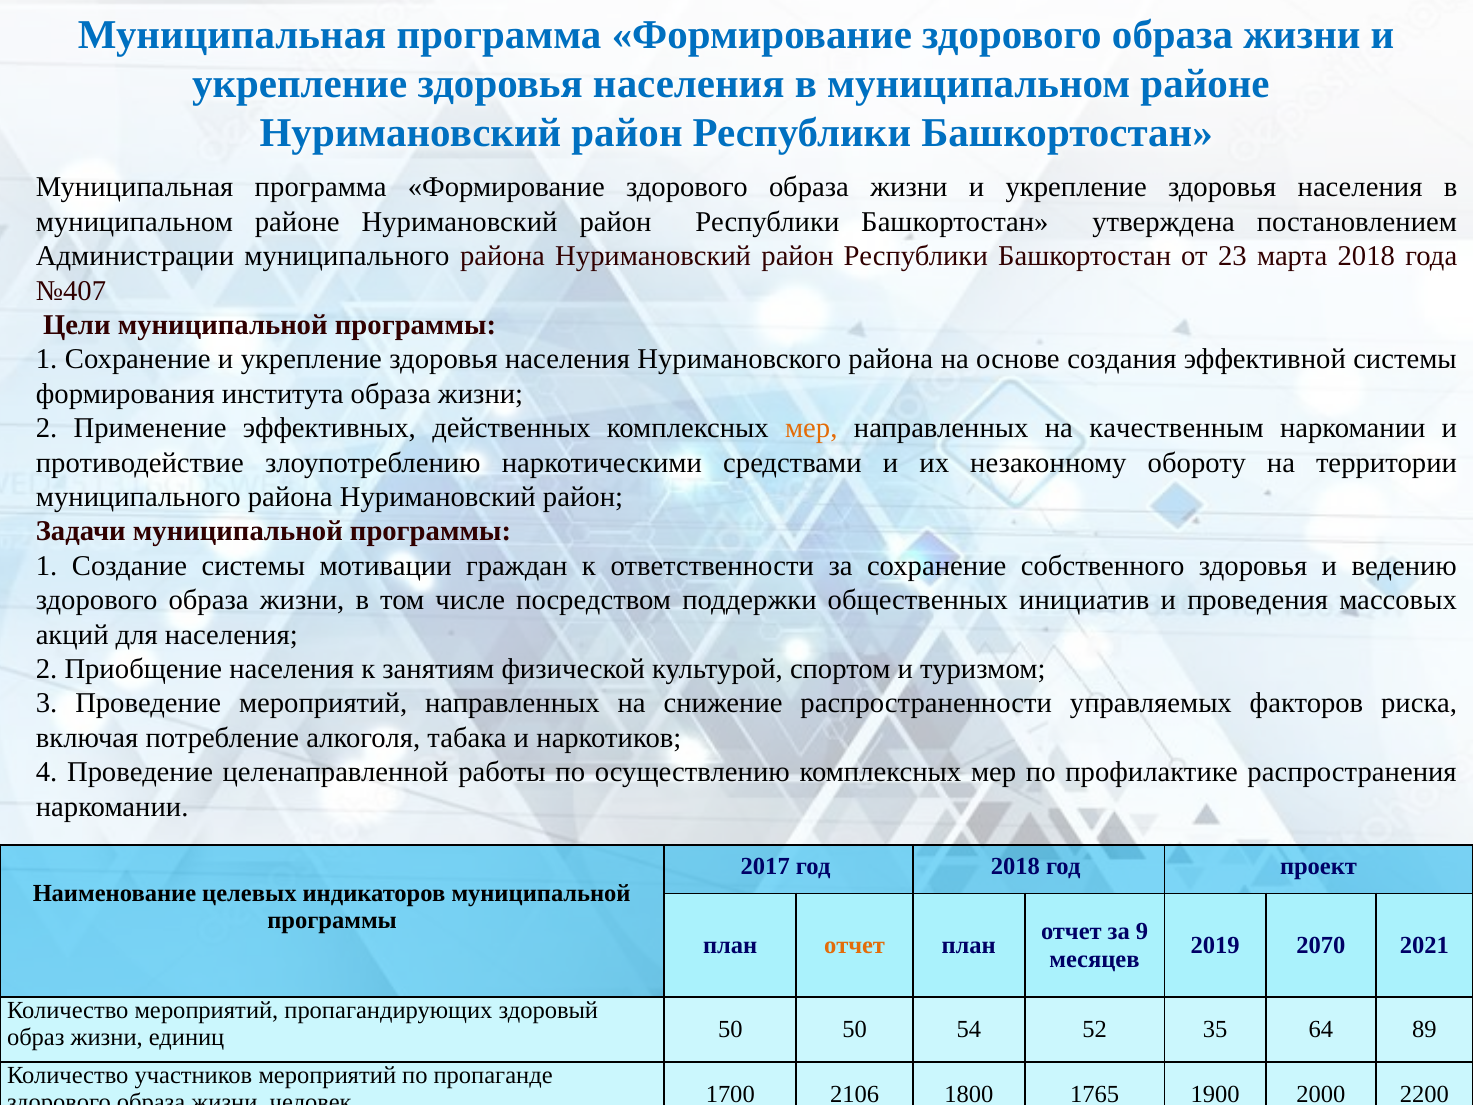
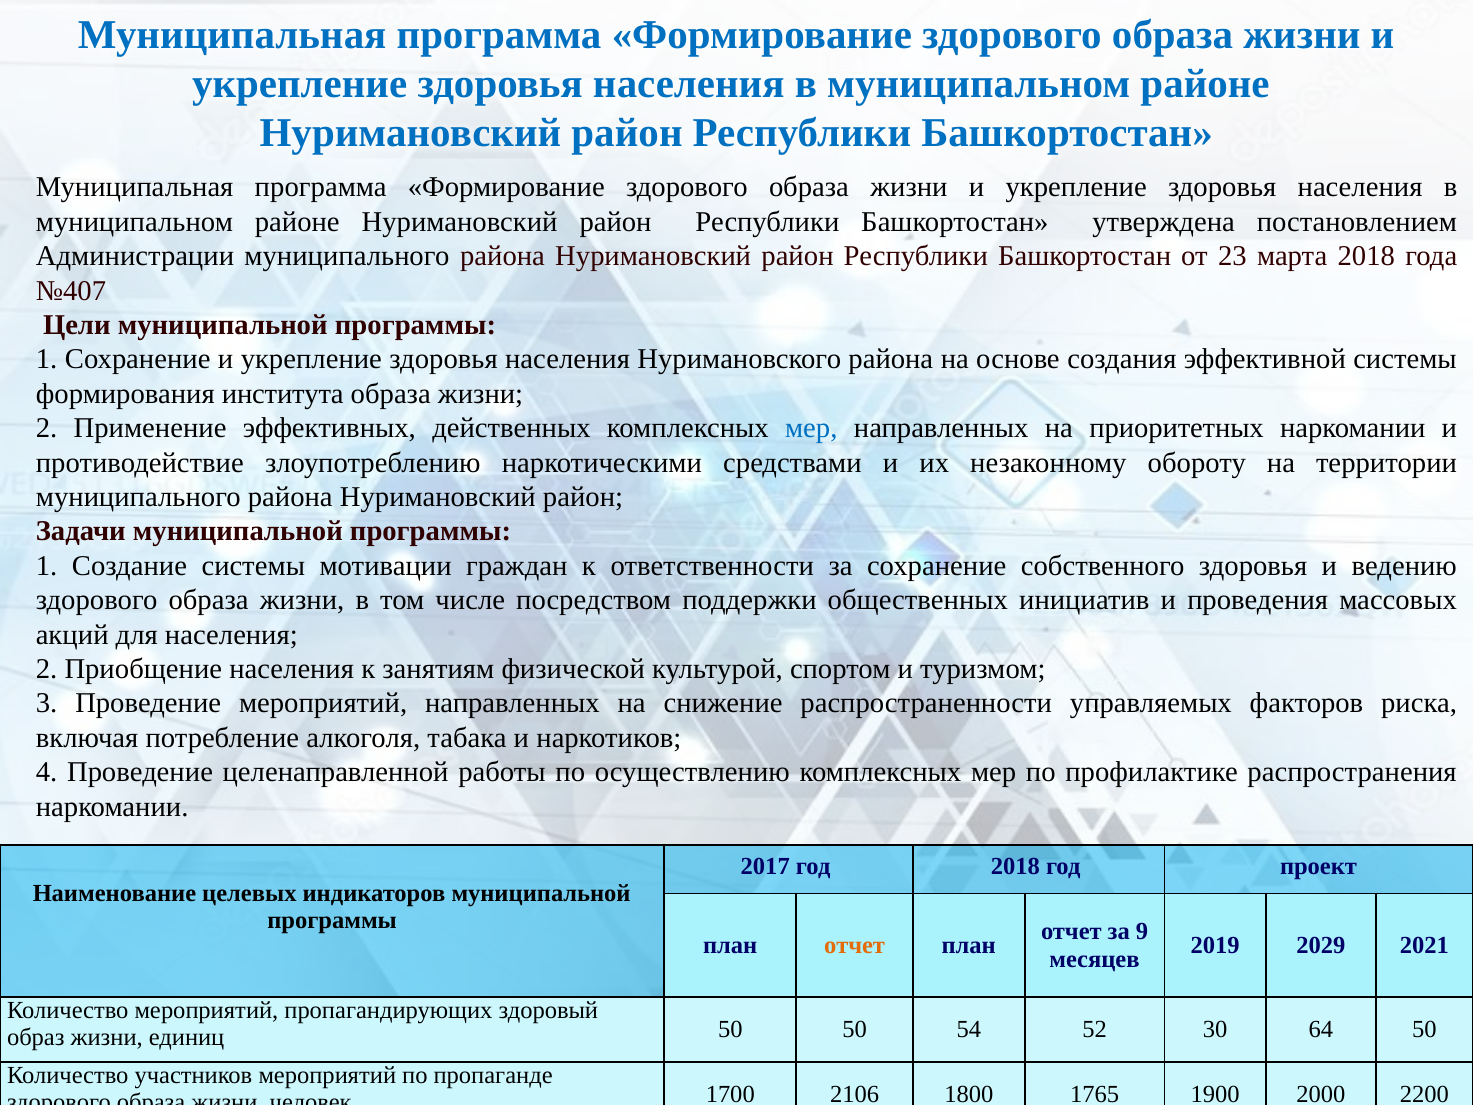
мер colour: orange -> blue (811, 428)
качественным: качественным -> приоритетных (1177, 428)
2070: 2070 -> 2029 (1321, 945)
35: 35 -> 30 (1215, 1029)
64 89: 89 -> 50 (1424, 1029)
